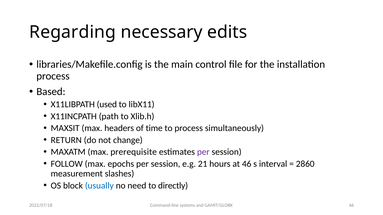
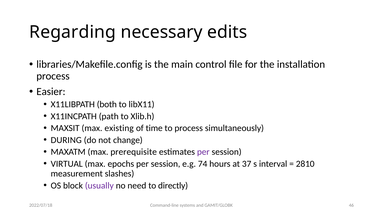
Based: Based -> Easier (51, 92)
used: used -> both (107, 105)
headers: headers -> existing (119, 128)
RETURN: RETURN -> DURING (66, 140)
FOLLOW: FOLLOW -> VIRTUAL (67, 164)
21: 21 -> 74 (203, 164)
at 46: 46 -> 37 (247, 164)
2860: 2860 -> 2810 (305, 164)
usually colour: blue -> purple (99, 186)
